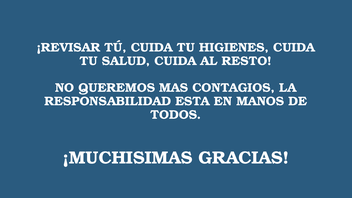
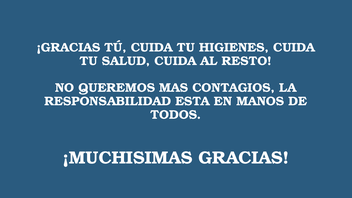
¡REVISAR: ¡REVISAR -> ¡GRACIAS (68, 47)
